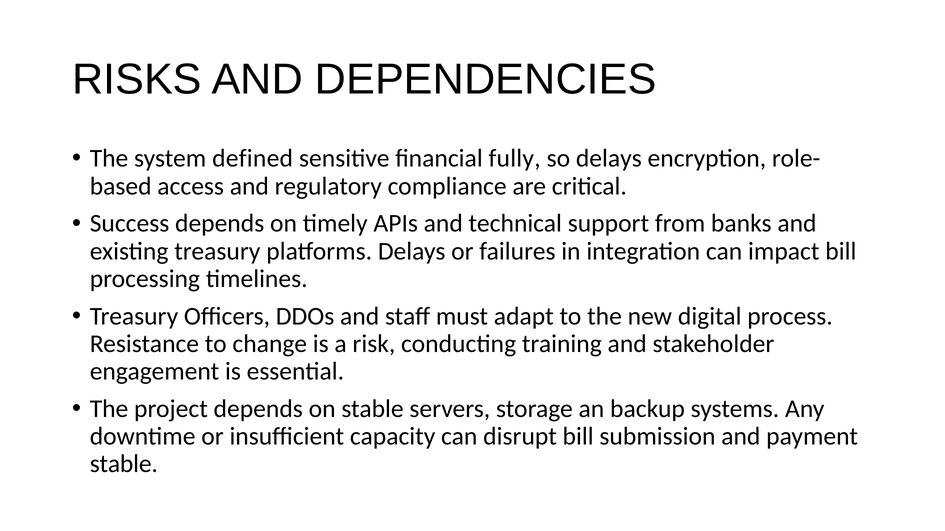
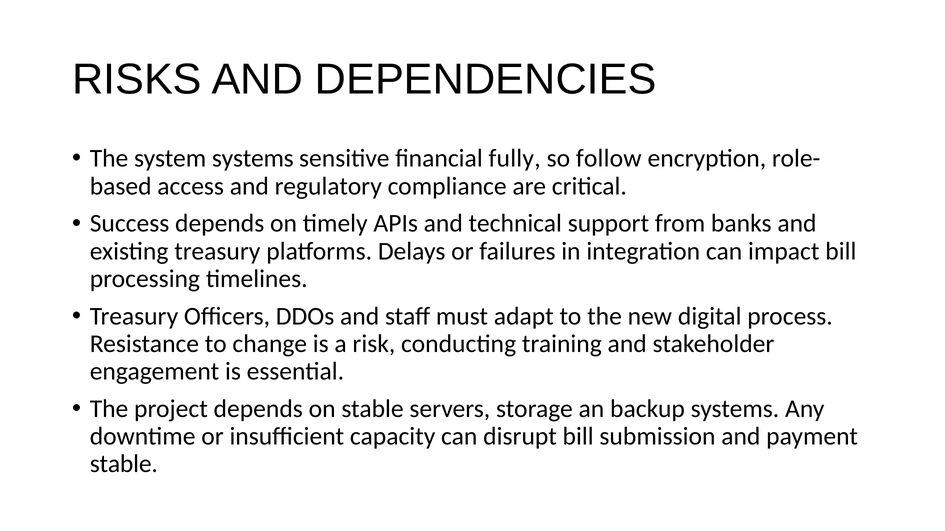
system defined: defined -> systems (253, 159)
so delays: delays -> follow (609, 159)
